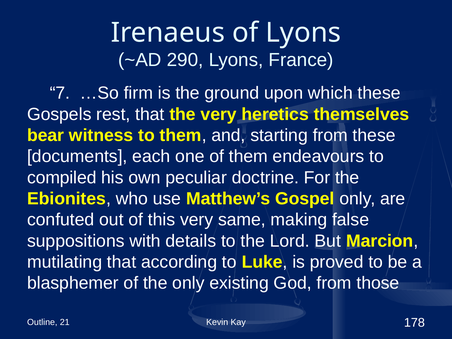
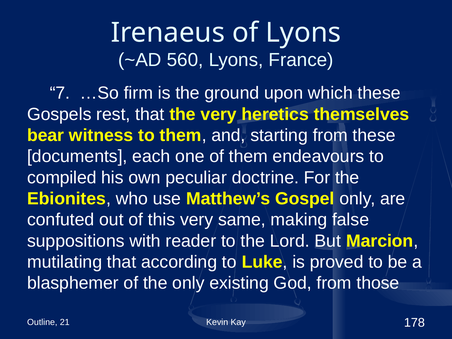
290: 290 -> 560 (185, 60)
details: details -> reader (191, 241)
